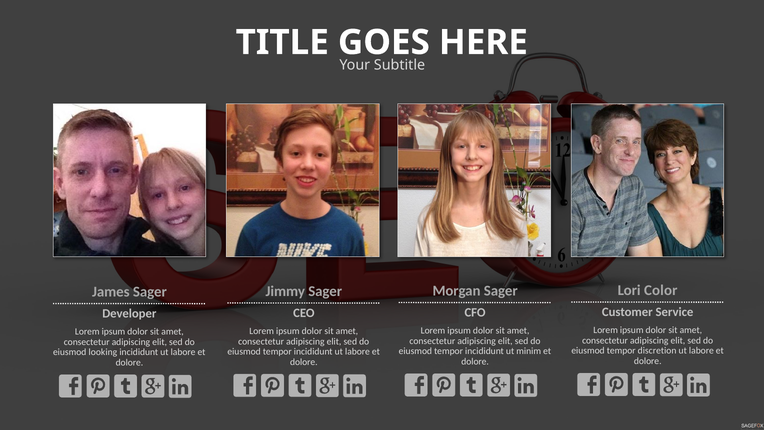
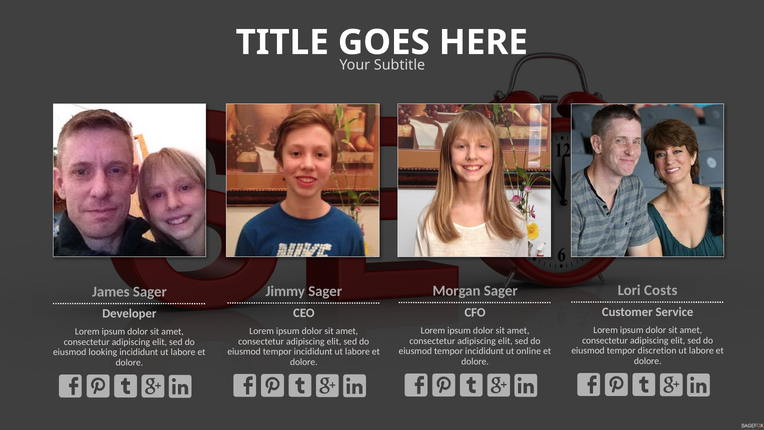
Color: Color -> Costs (661, 290)
minim: minim -> online (529, 351)
